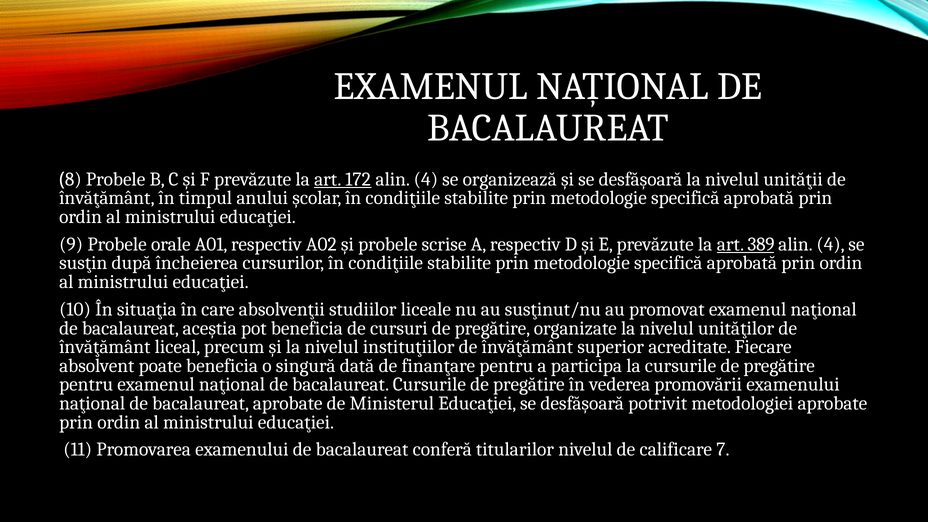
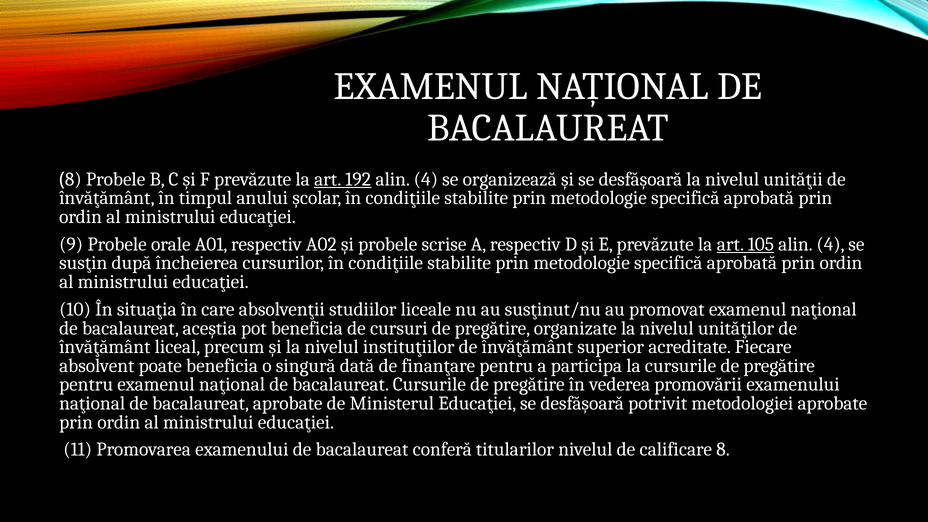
172: 172 -> 192 (358, 179)
389: 389 -> 105 (761, 244)
calificare 7: 7 -> 8 (723, 450)
